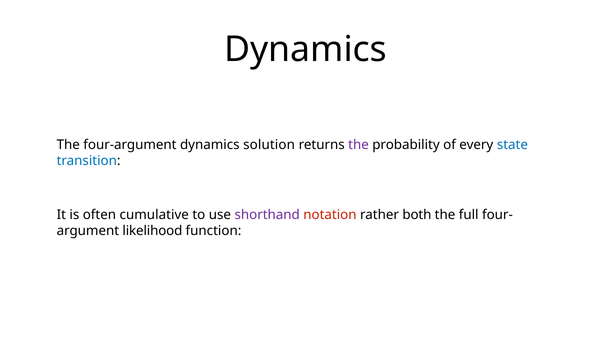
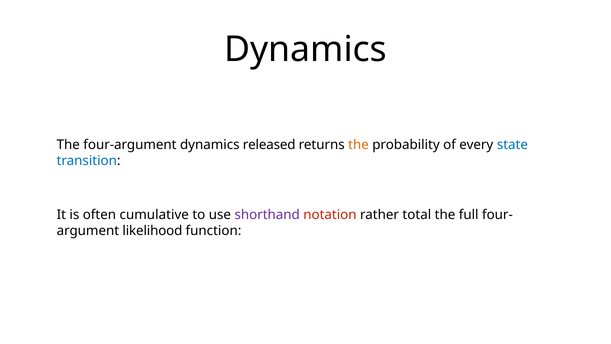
solution: solution -> released (269, 145)
the colour: purple -> orange (359, 145)
both: both -> total (417, 215)
